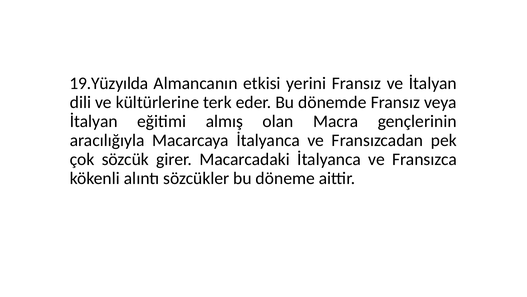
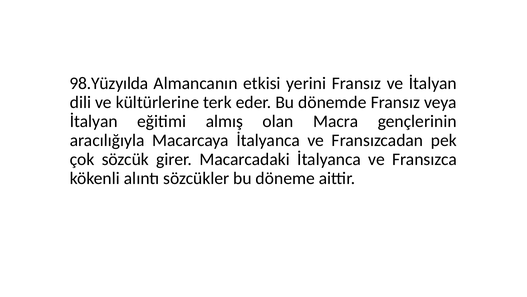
19.Yüzyılda: 19.Yüzyılda -> 98.Yüzyılda (109, 83)
